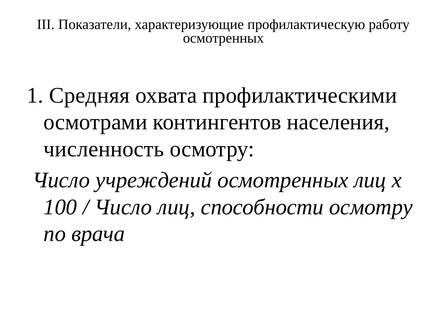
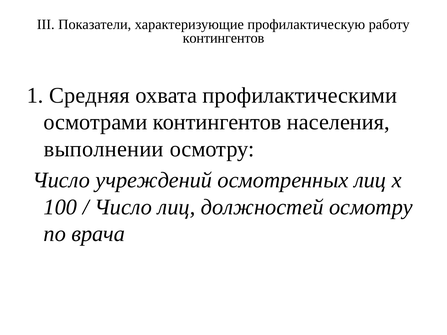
осмотренных: осмотренных -> контингентов (223, 38)
численность: численность -> выполнении (104, 149)
способности: способности -> должностей (262, 207)
